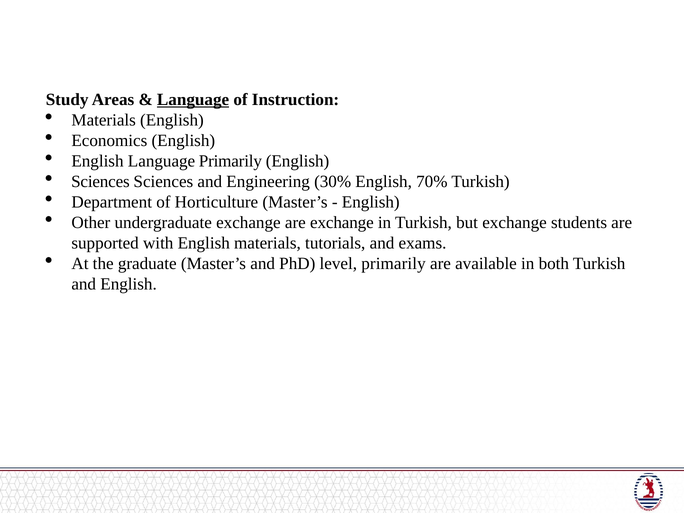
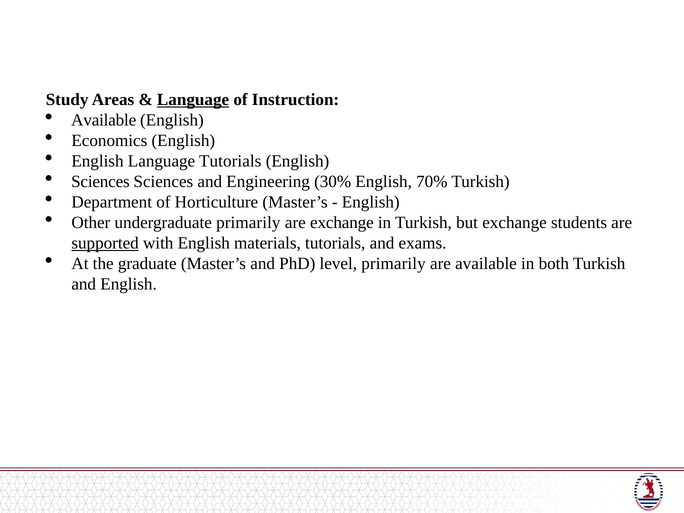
Materials: Materials -> Available (104, 120)
Language Primarily: Primarily -> Tutorials (230, 161)
undergraduate exchange: exchange -> primarily (248, 223)
supported underline: none -> present (105, 243)
